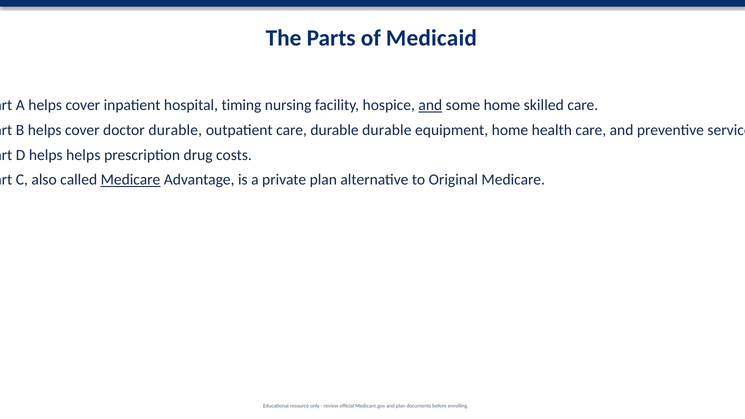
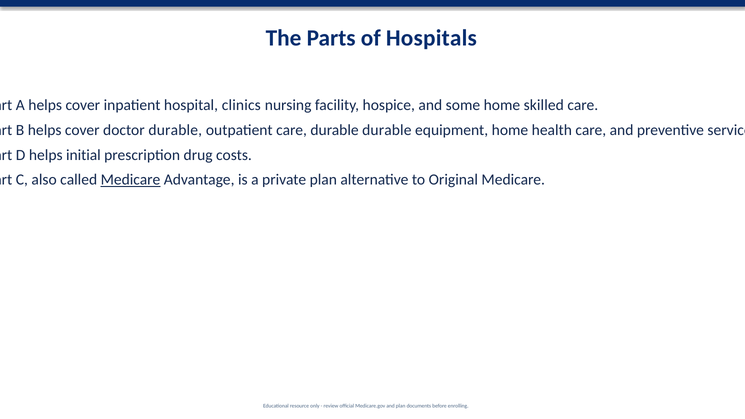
Medicaid: Medicaid -> Hospitals (431, 38)
timing: timing -> clinics (241, 105)
and underline: present -> none (430, 105)
helps helps: helps -> initial (83, 155)
